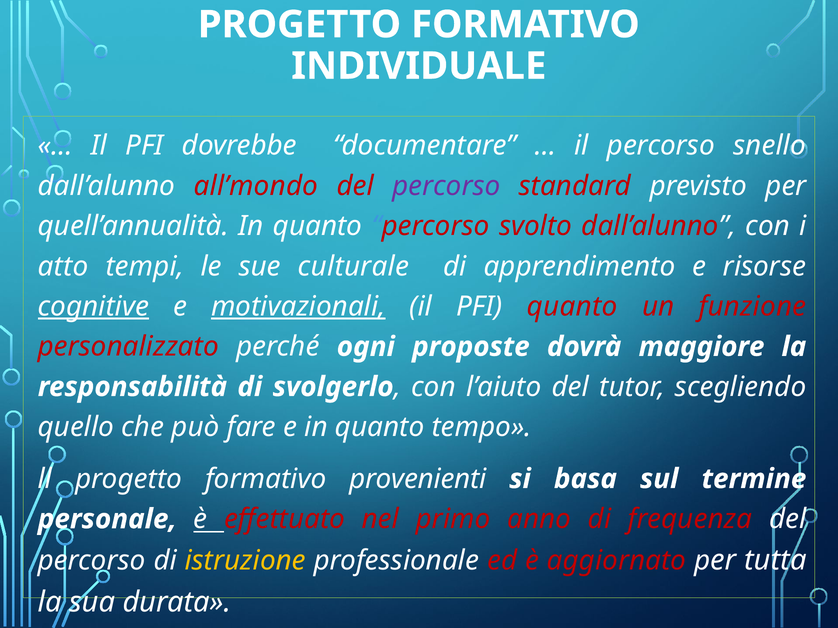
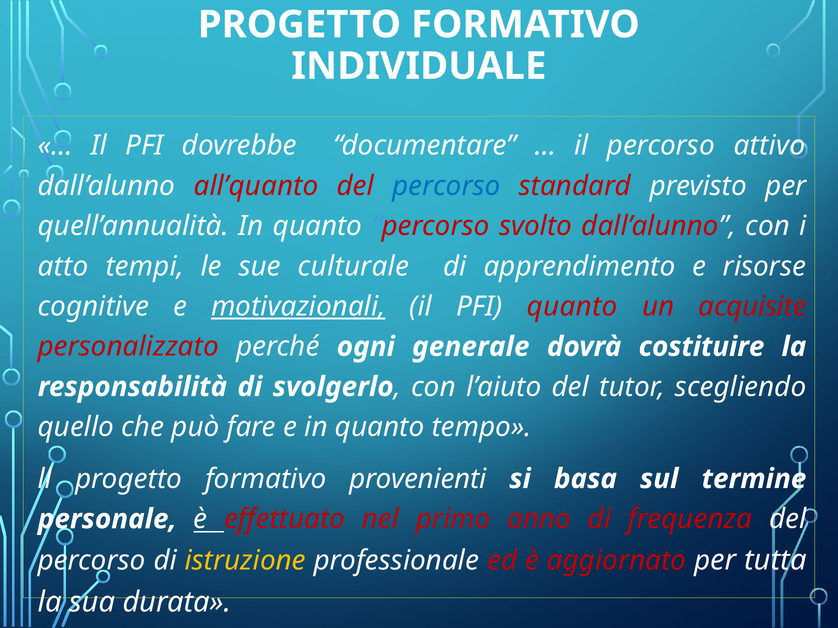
snello: snello -> attivo (769, 146)
all’mondo: all’mondo -> all’quanto (256, 186)
percorso colour: purple -> blue (446, 186)
cognitive underline: present -> none (93, 307)
funzione: funzione -> acquisite (753, 307)
proposte: proposte -> generale (471, 347)
maggiore: maggiore -> costituire (702, 347)
